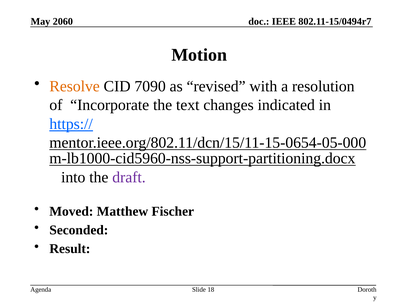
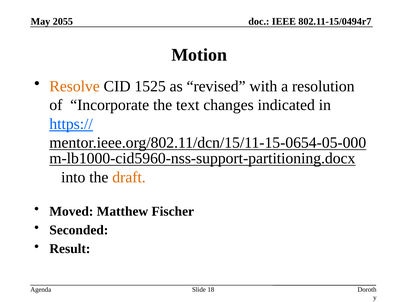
2060: 2060 -> 2055 (63, 22)
7090: 7090 -> 1525 (150, 86)
draft colour: purple -> orange (129, 177)
